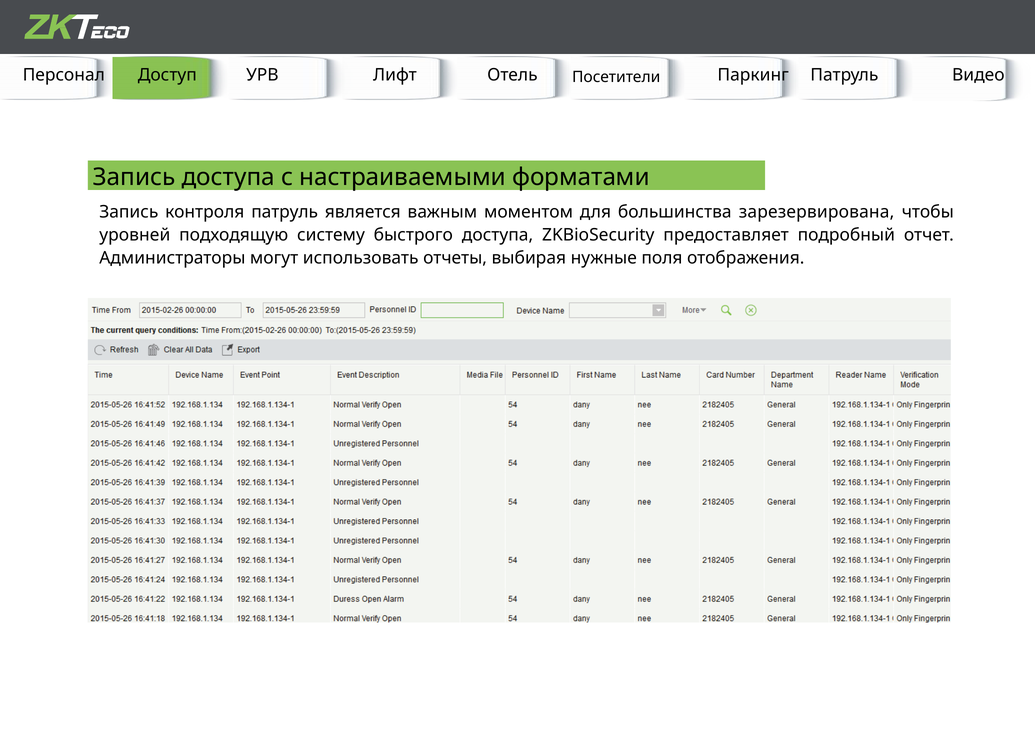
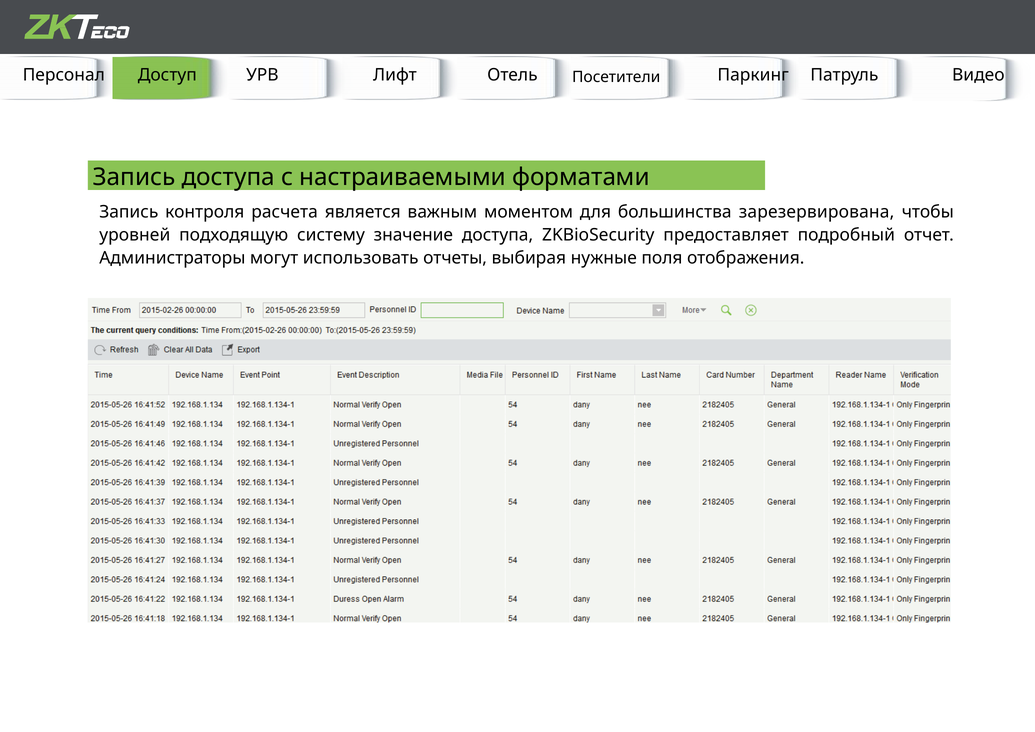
контроля патруль: патруль -> расчета (285, 212)
быстрого: быстрого -> значение (413, 235)
